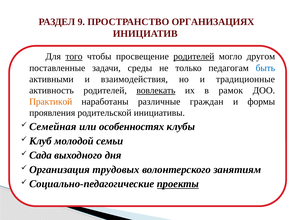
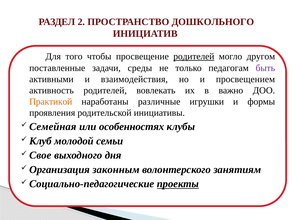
9: 9 -> 2 (81, 22)
ОРГАНИЗАЦИЯХ: ОРГАНИЗАЦИЯХ -> ДОШКОЛЬНОГО (213, 22)
того underline: present -> none (74, 56)
быть colour: blue -> purple (265, 68)
традиционные: традиционные -> просвещением (245, 79)
вовлекать underline: present -> none (156, 90)
рамок: рамок -> важно (231, 90)
граждан: граждан -> игрушки (207, 102)
Сада: Сада -> Свое (40, 155)
трудовых: трудовых -> законным (116, 169)
